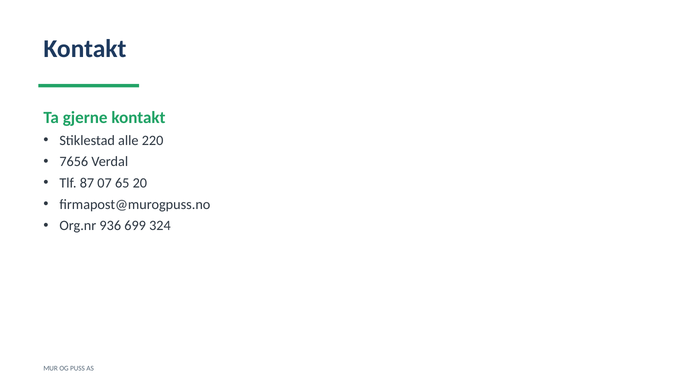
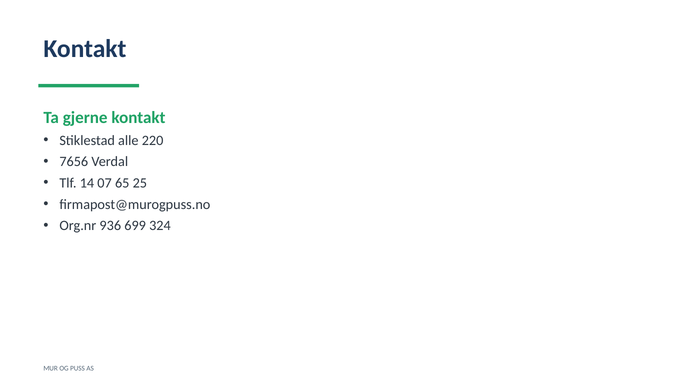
87: 87 -> 14 (87, 183)
20: 20 -> 25 (140, 183)
